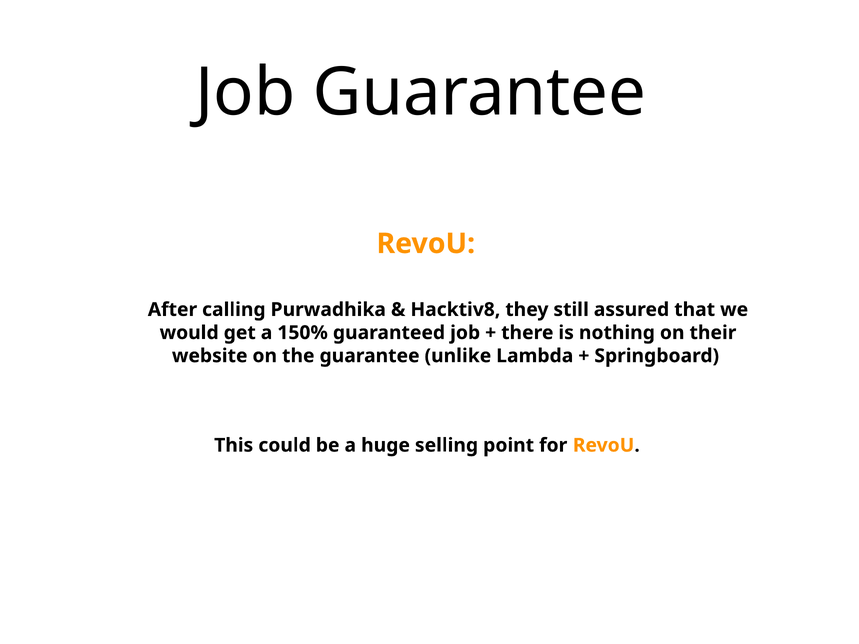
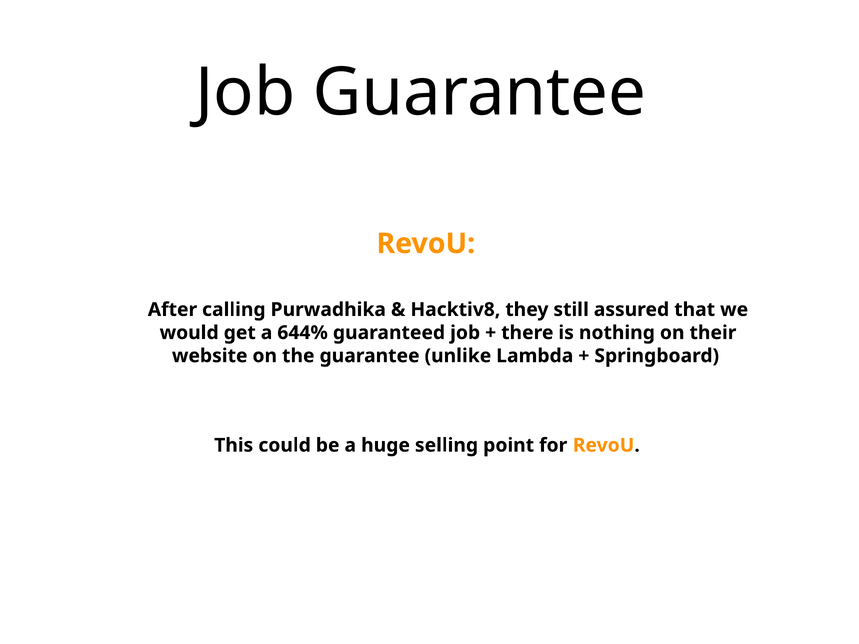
150%: 150% -> 644% (303, 333)
